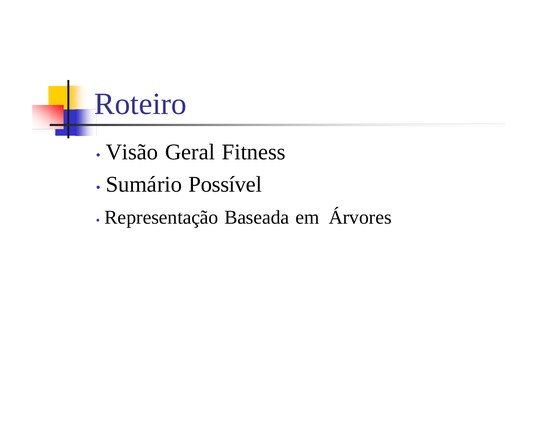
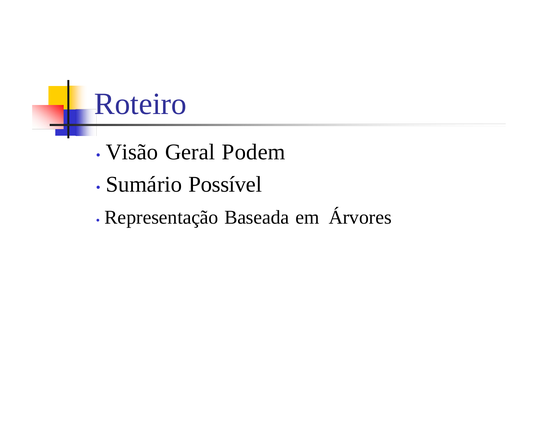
Fitness: Fitness -> Podem (254, 152)
